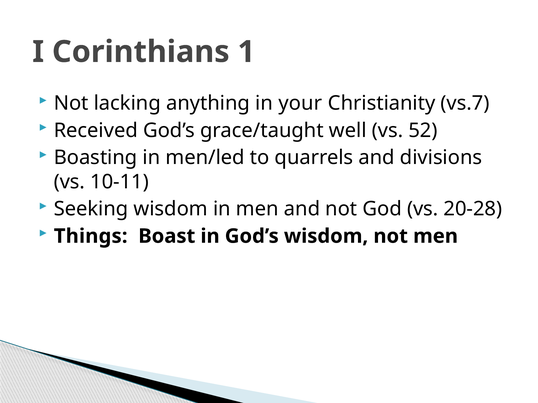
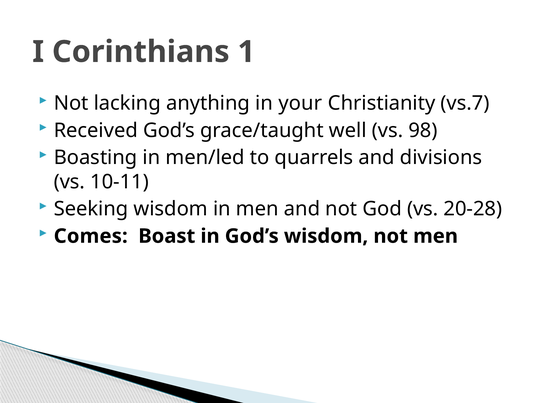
52: 52 -> 98 (423, 131)
Things: Things -> Comes (91, 236)
